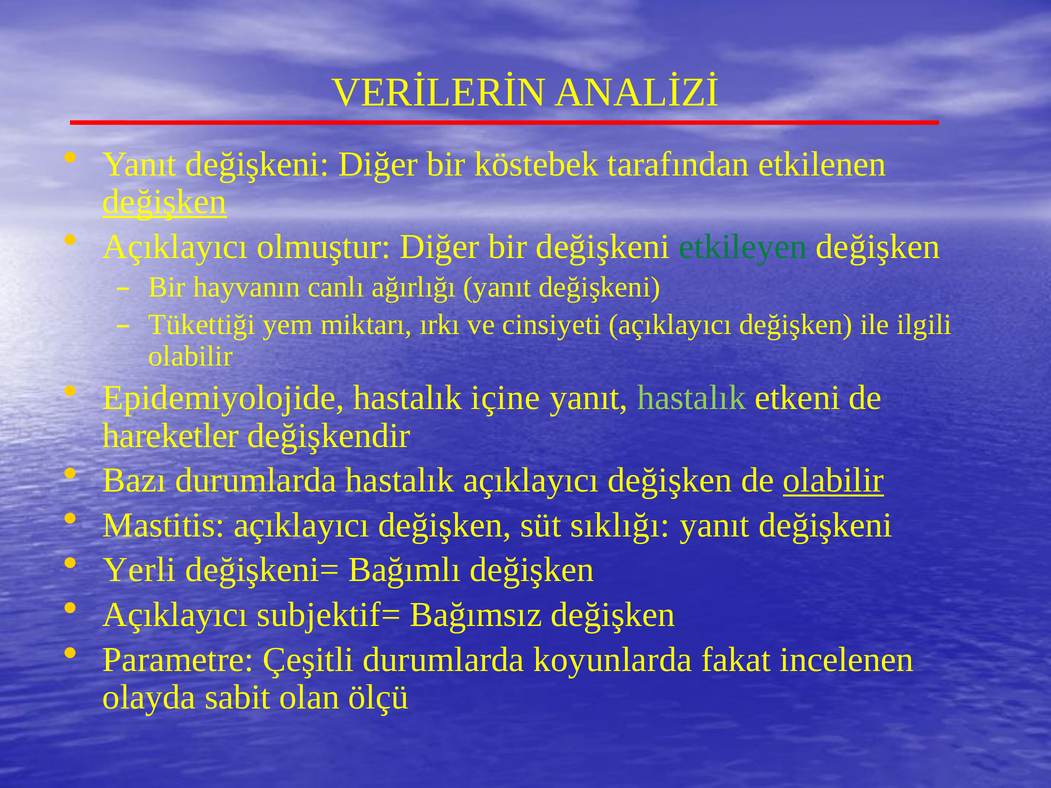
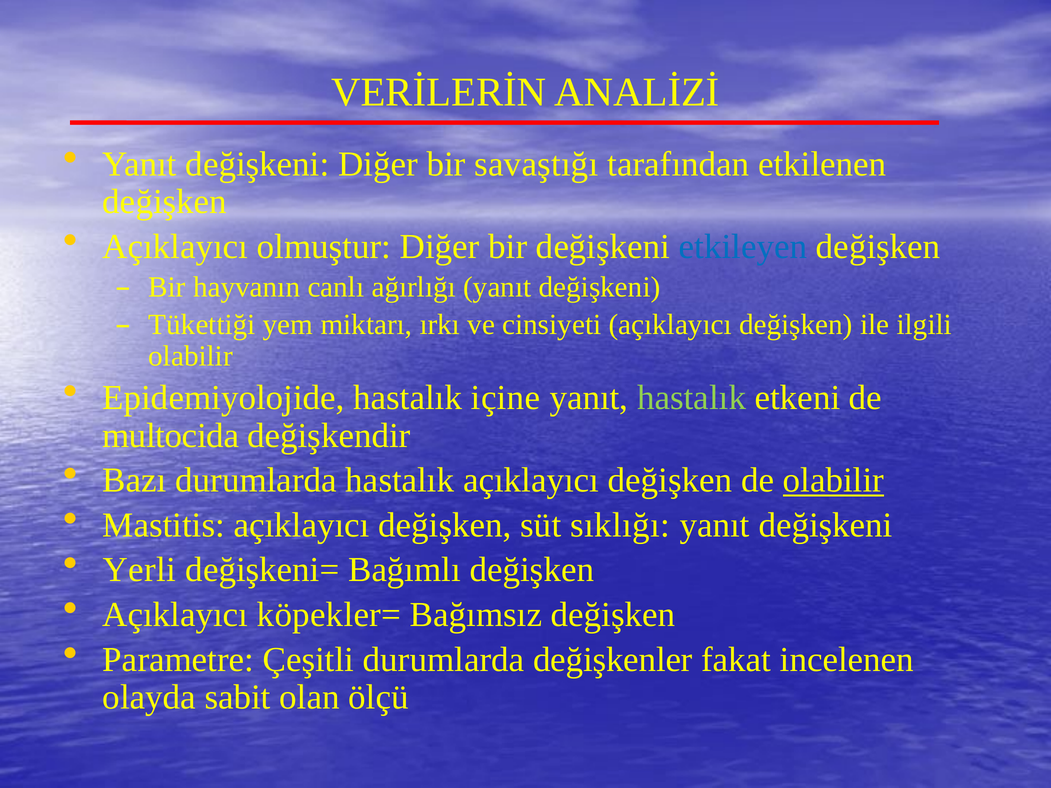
köstebek: köstebek -> savaştığı (536, 164)
değişken underline: present -> none (165, 202)
etkileyen colour: green -> blue (743, 247)
hareketler: hareketler -> multocida (171, 436)
subjektif=: subjektif= -> köpekler= (329, 615)
koyunlarda: koyunlarda -> değişkenler (613, 660)
